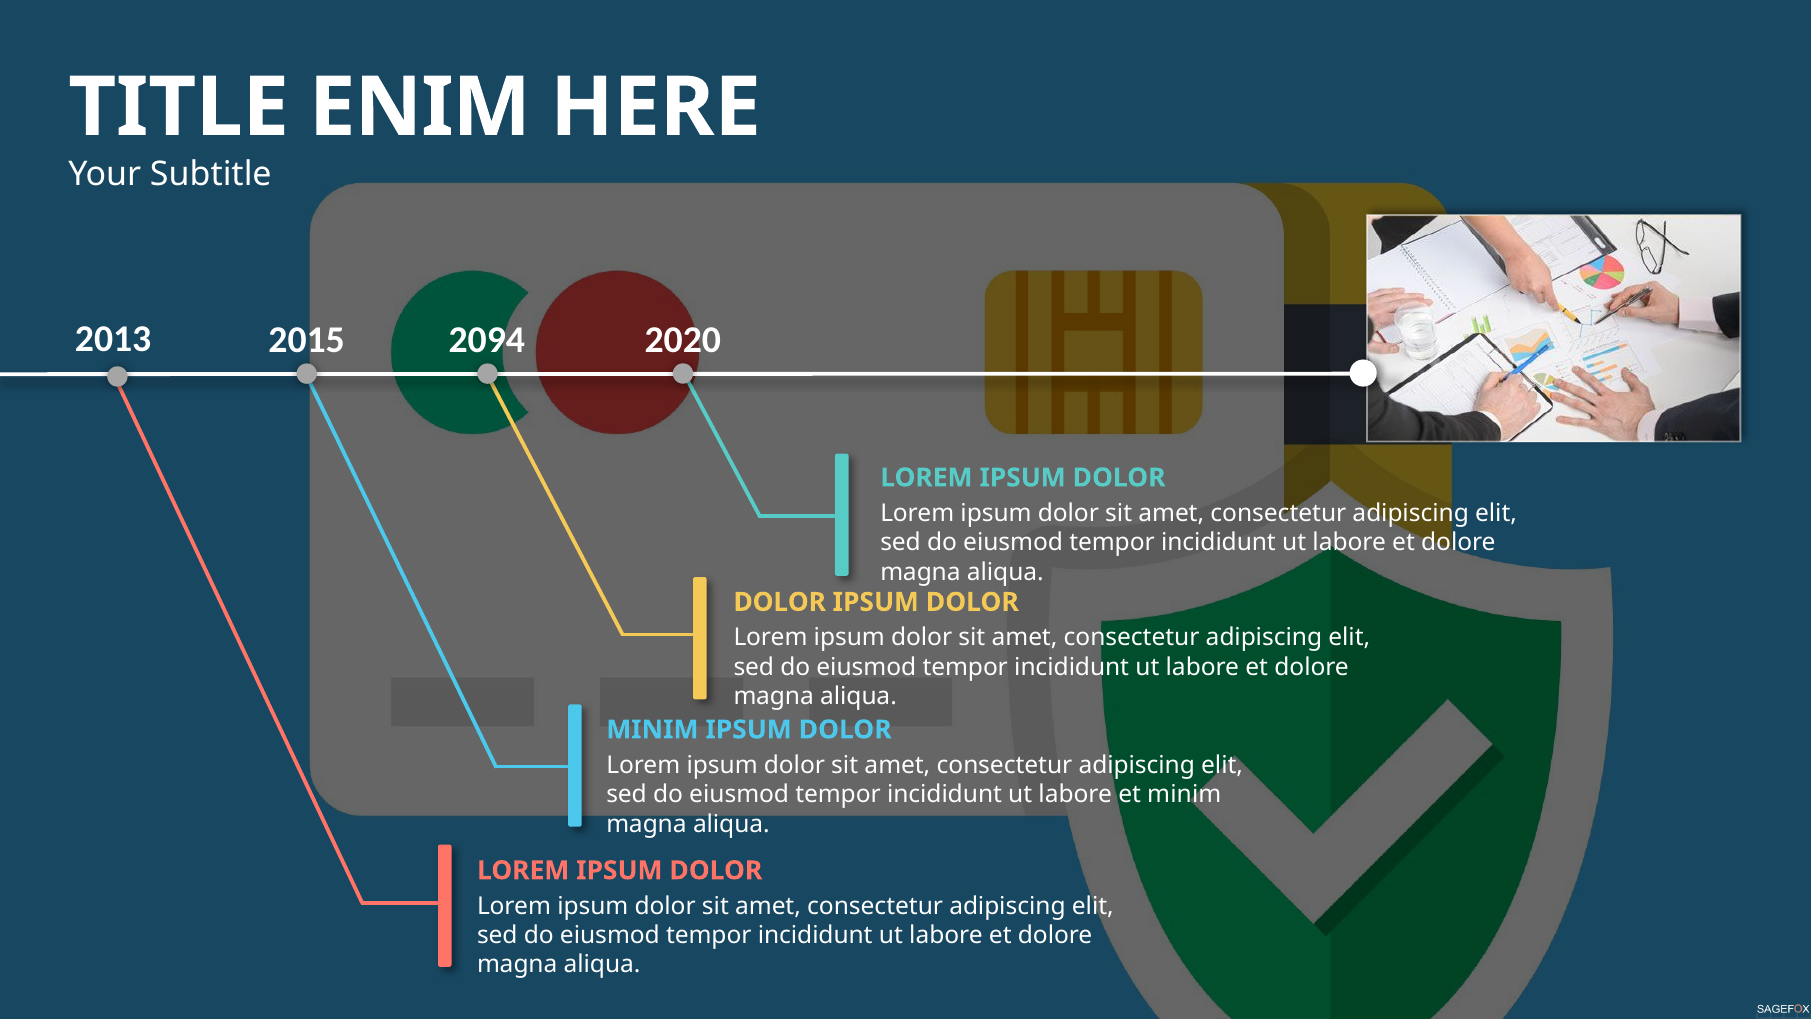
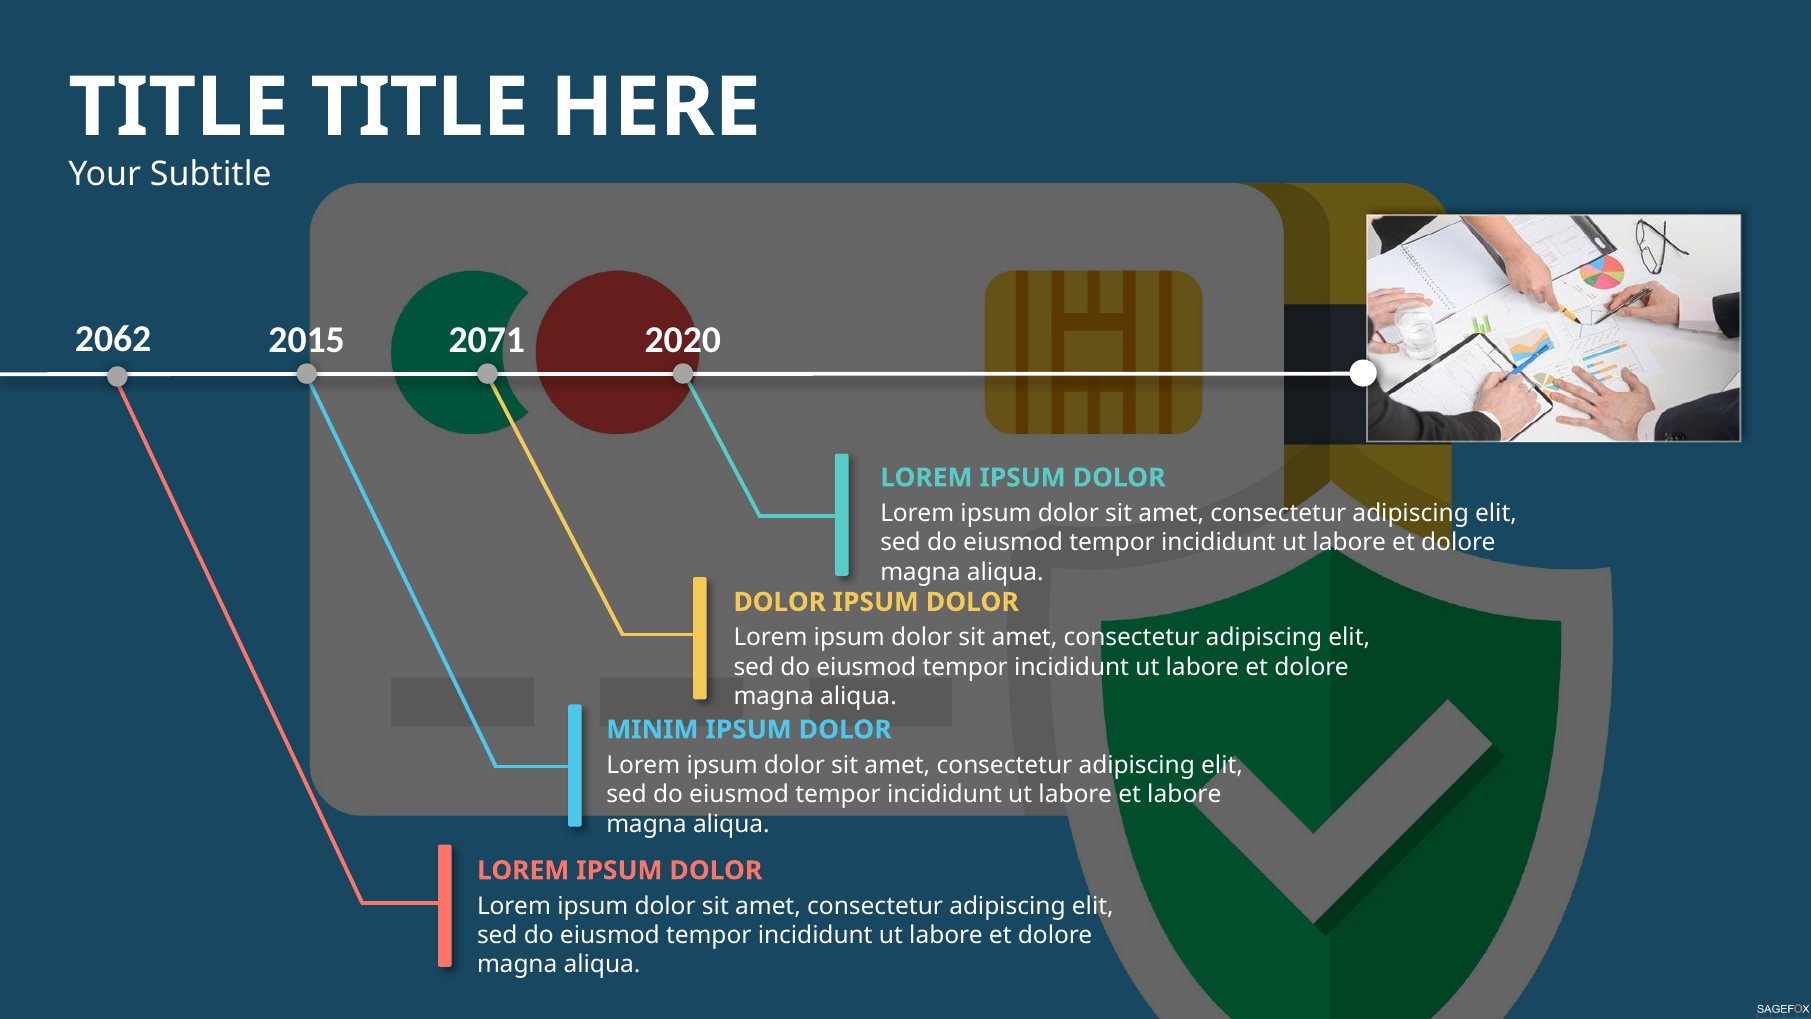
ENIM: ENIM -> TITLE (420, 107)
2013: 2013 -> 2062 (113, 339)
2094: 2094 -> 2071 (487, 340)
et minim: minim -> labore (1184, 794)
